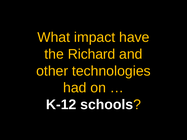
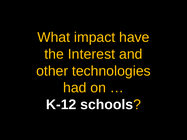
Richard: Richard -> Interest (91, 54)
